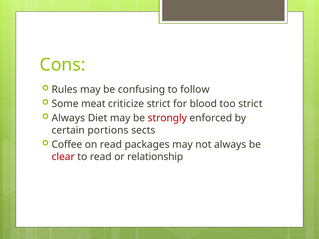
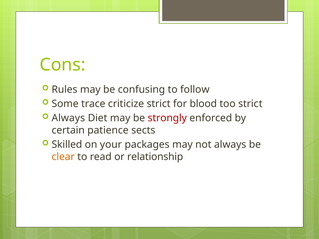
meat: meat -> trace (93, 104)
portions: portions -> patience (108, 130)
Coffee: Coffee -> Skilled (67, 145)
on read: read -> your (111, 145)
clear colour: red -> orange (63, 157)
